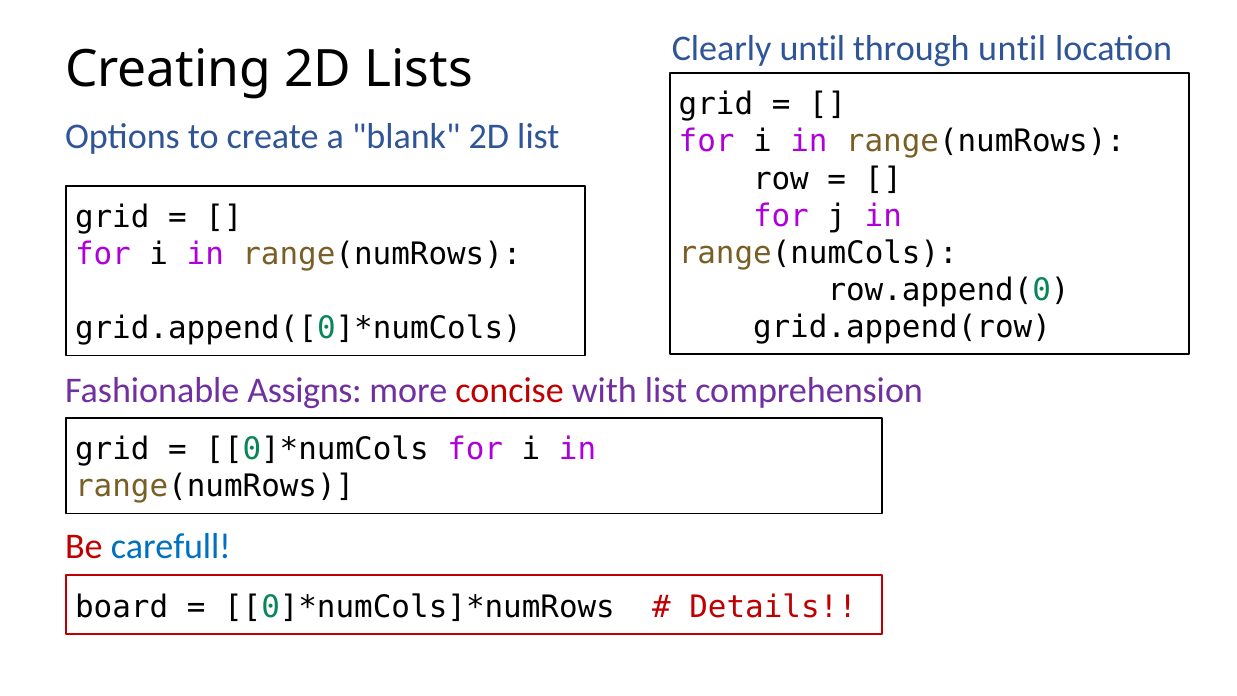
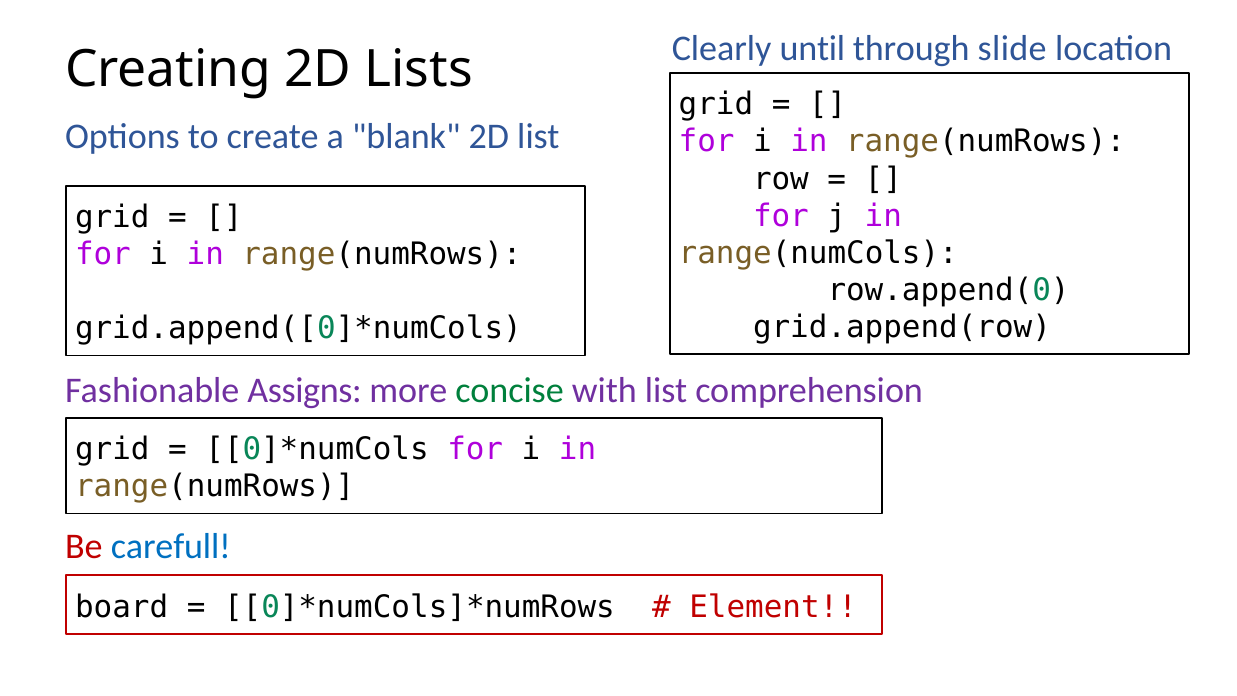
through until: until -> slide (1012, 48)
concise colour: red -> green (510, 391)
Details: Details -> Element (773, 607)
